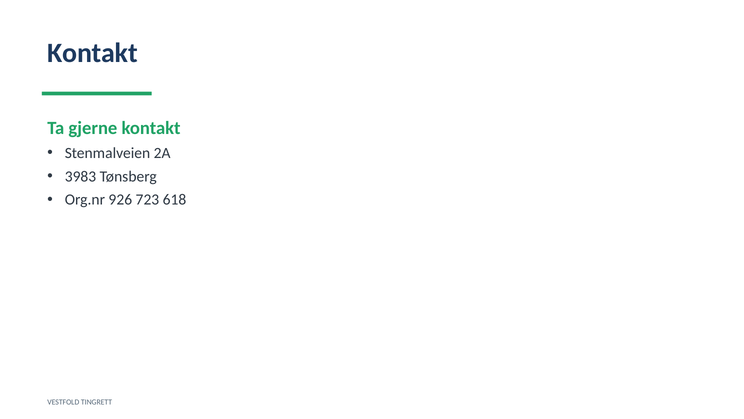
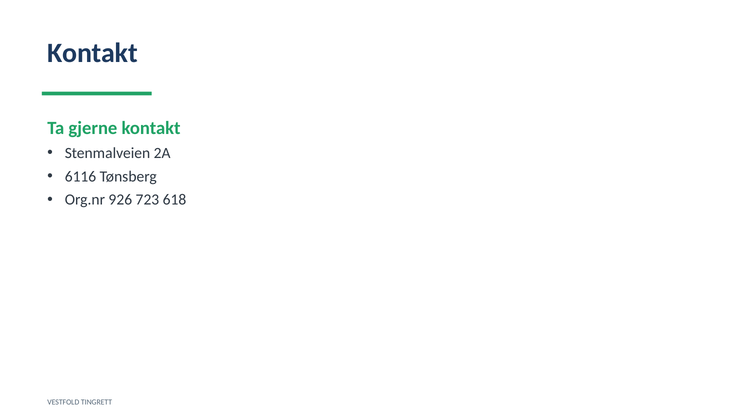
3983: 3983 -> 6116 (80, 176)
